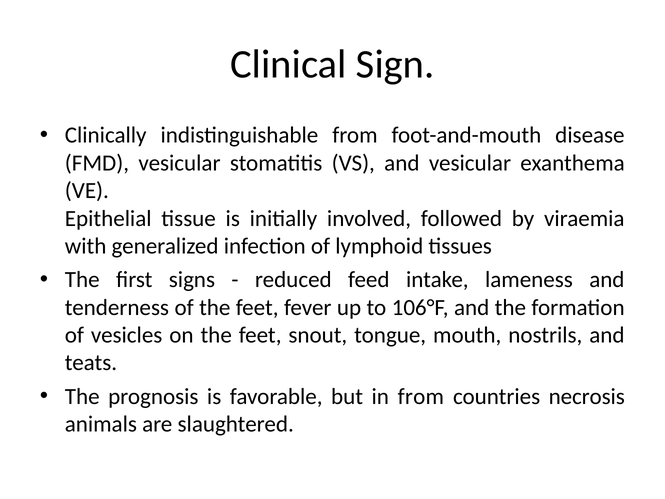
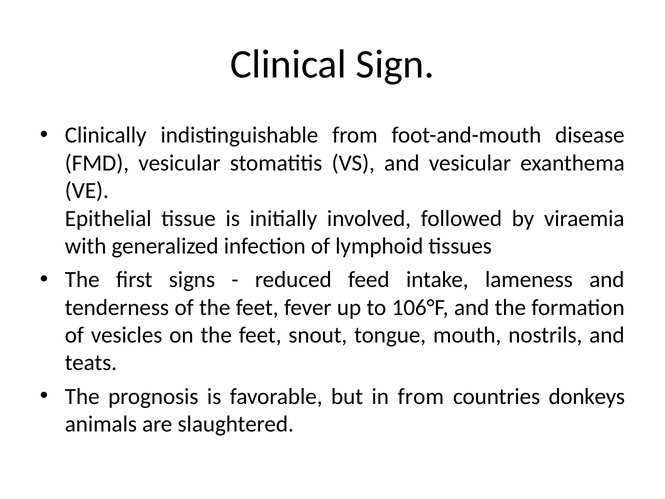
necrosis: necrosis -> donkeys (587, 396)
